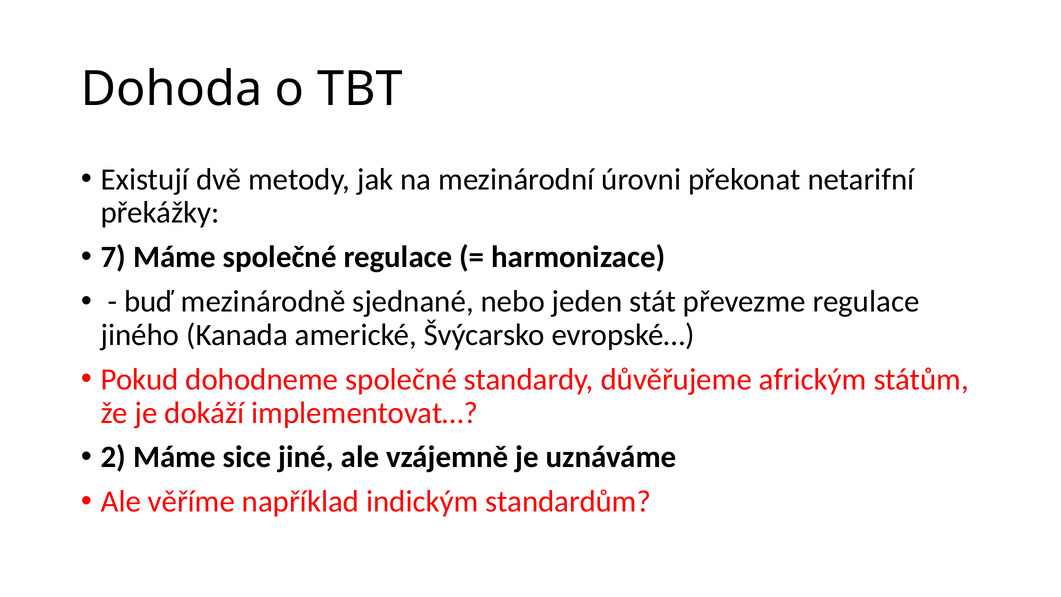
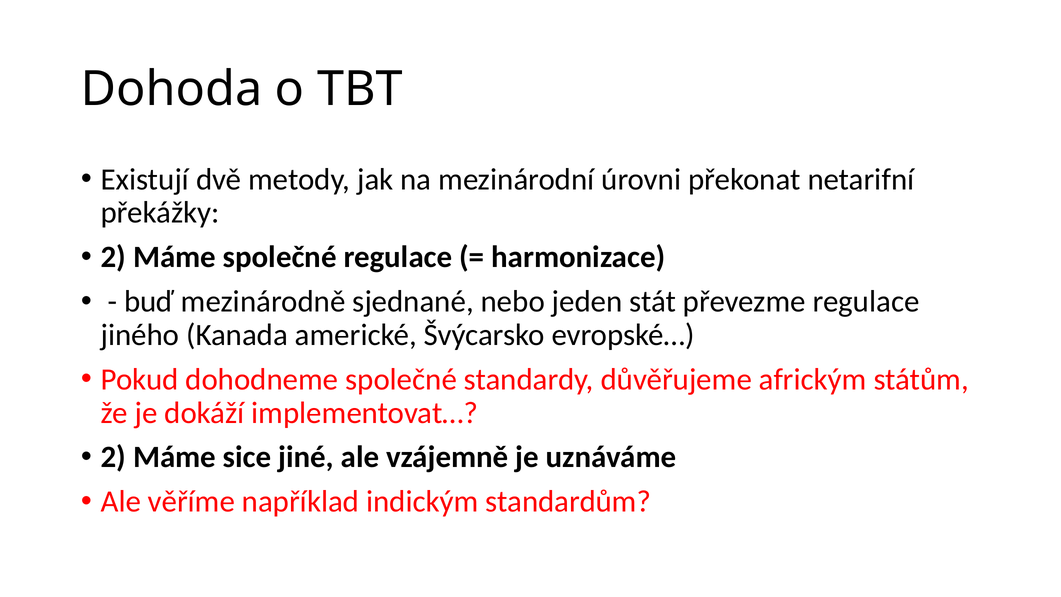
7: 7 -> 2 (113, 257)
